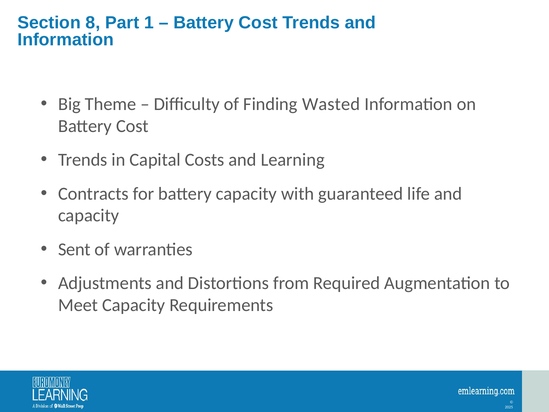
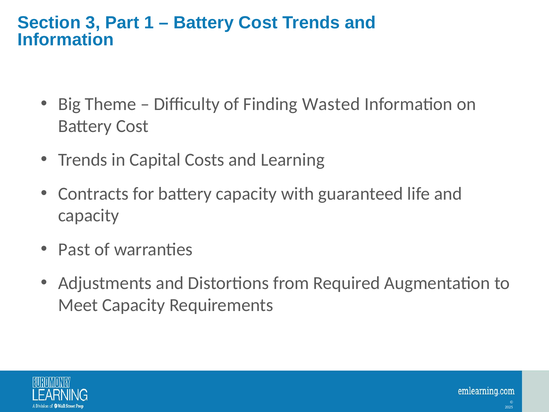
8: 8 -> 3 (93, 23)
Sent: Sent -> Past (74, 249)
